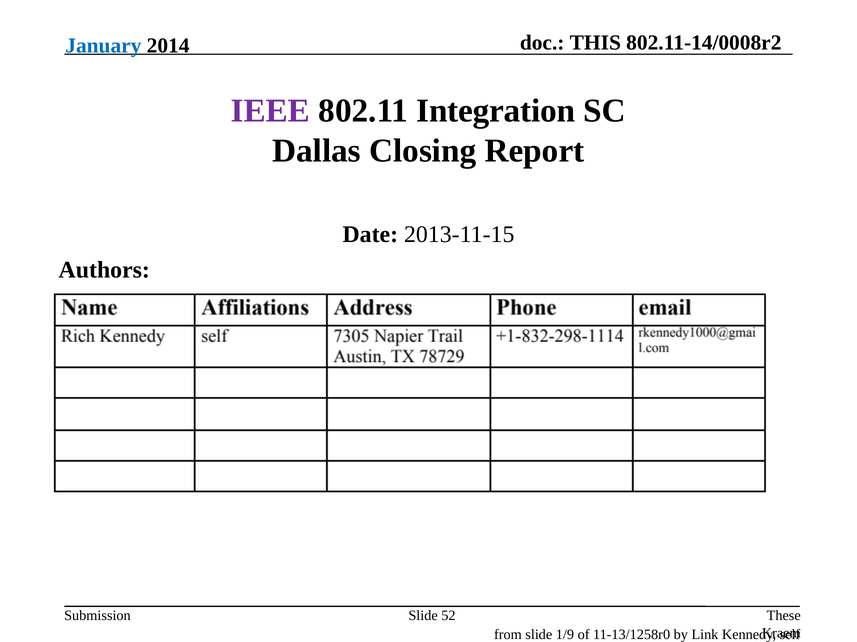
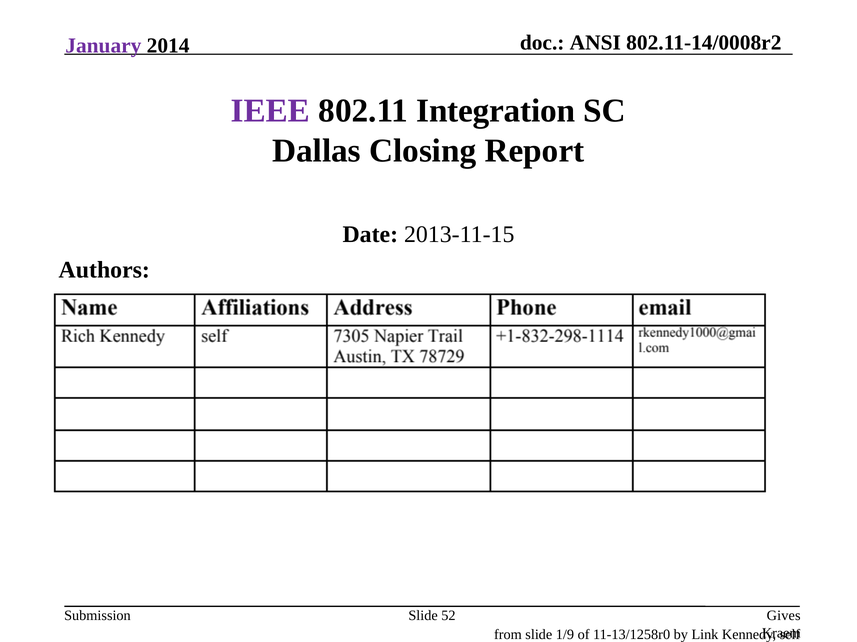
THIS: THIS -> ANSI (595, 43)
January colour: blue -> purple (103, 46)
These: These -> Gives (784, 616)
